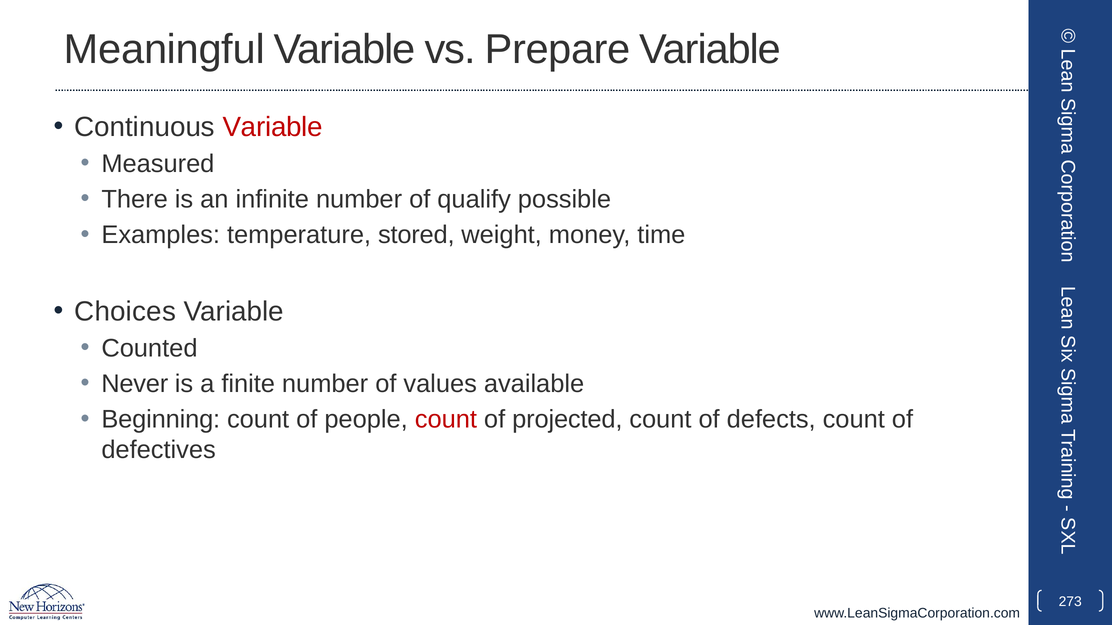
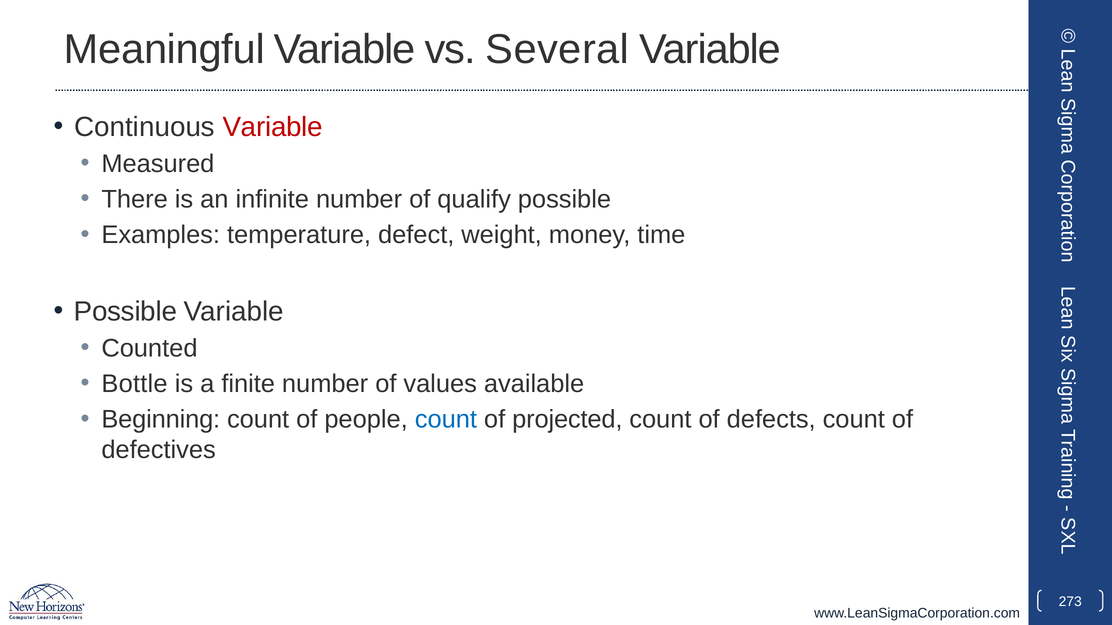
Prepare: Prepare -> Several (557, 49)
stored: stored -> defect (416, 235)
Choices: Choices -> Possible (125, 312)
Never: Never -> Bottle (135, 384)
count colour: red -> blue (446, 420)
